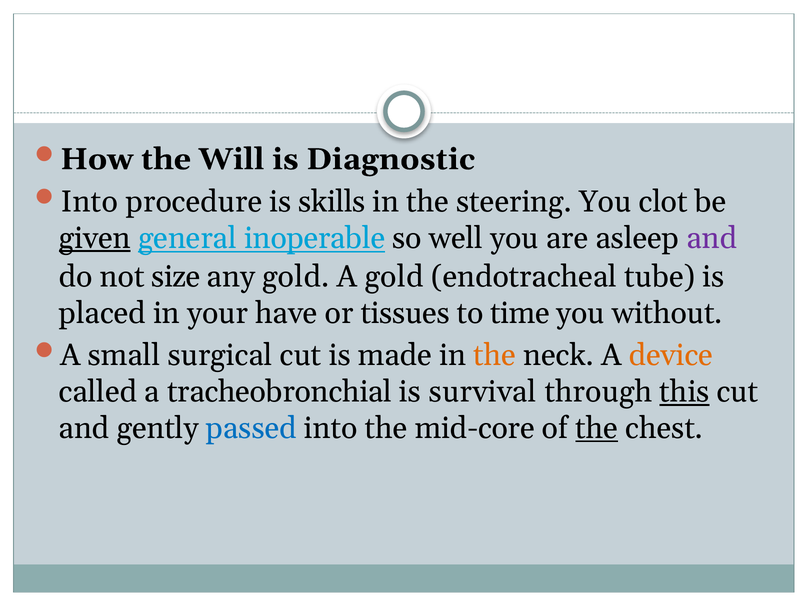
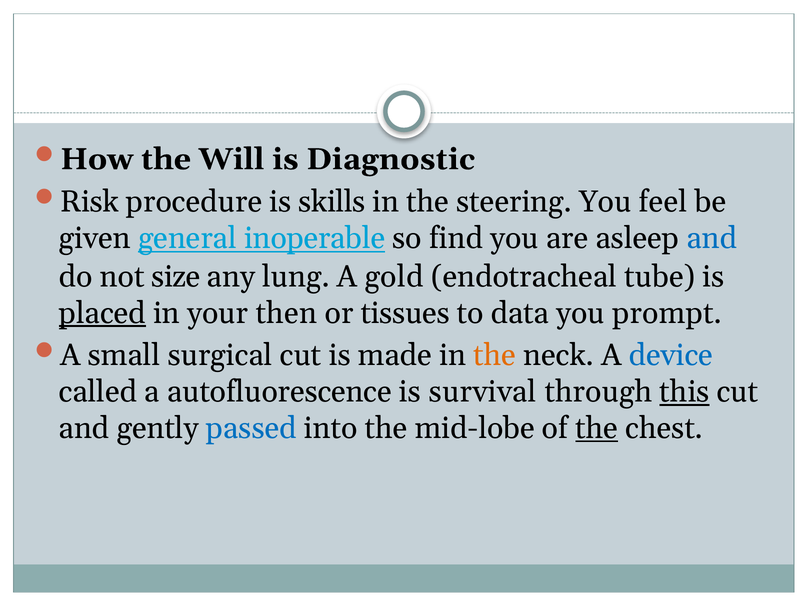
Into: Into -> Risk (90, 202)
clot: clot -> feel (663, 202)
given underline: present -> none (95, 238)
well: well -> find (456, 238)
and colour: purple -> blue (712, 238)
any gold: gold -> lung (296, 277)
placed underline: none -> present (102, 313)
have: have -> then (286, 313)
time: time -> data (520, 313)
without: without -> prompt (667, 313)
device colour: orange -> blue (671, 355)
tracheobronchial: tracheobronchial -> autofluorescence (279, 392)
mid-core: mid-core -> mid-lobe (475, 428)
